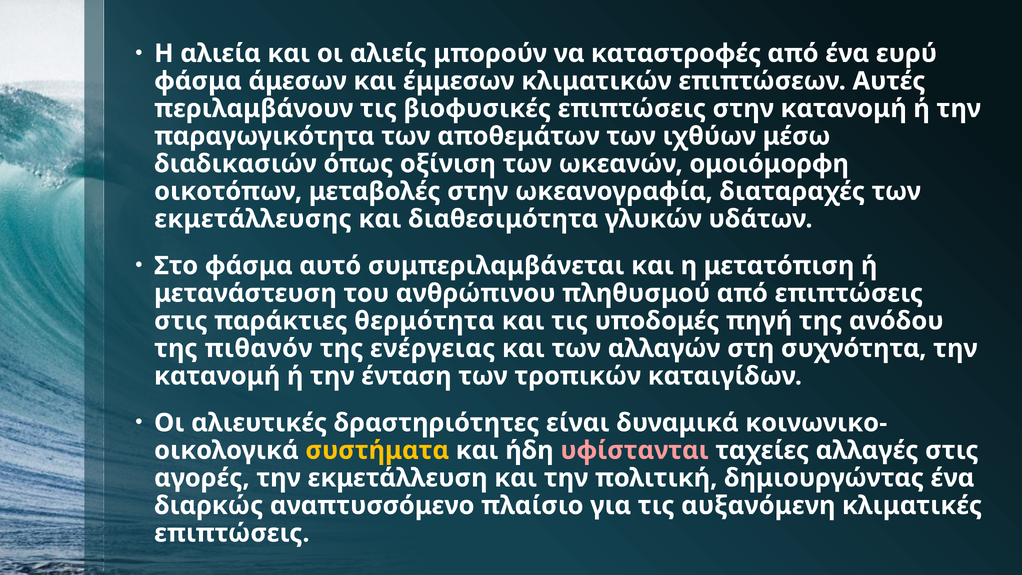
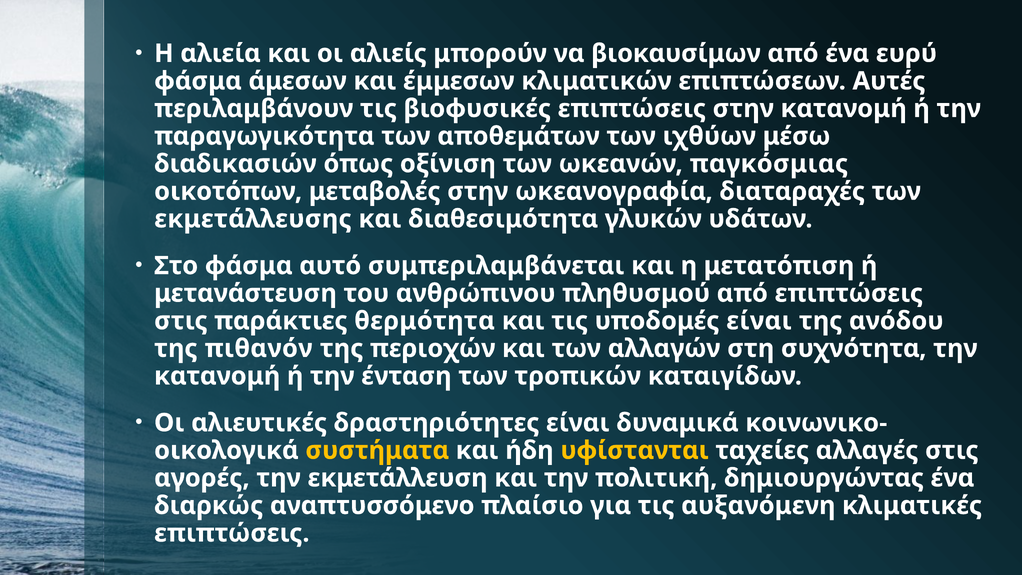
καταστροφές: καταστροφές -> βιοκαυσίμων (676, 53)
ομοιόμορφη: ομοιόμορφη -> παγκόσμιας (769, 164)
υποδομές πηγή: πηγή -> είναι (759, 321)
ενέργειας: ενέργειας -> περιοχών (433, 348)
υφίστανται colour: pink -> yellow (635, 450)
